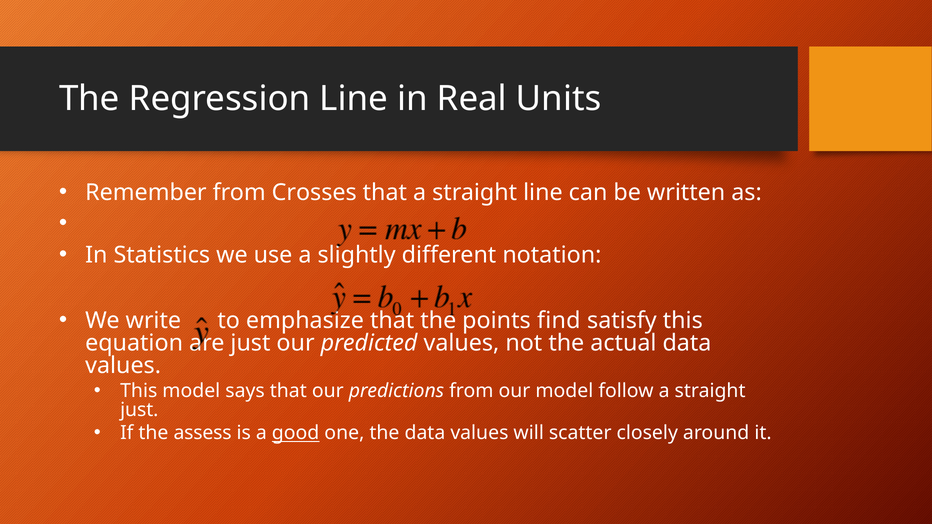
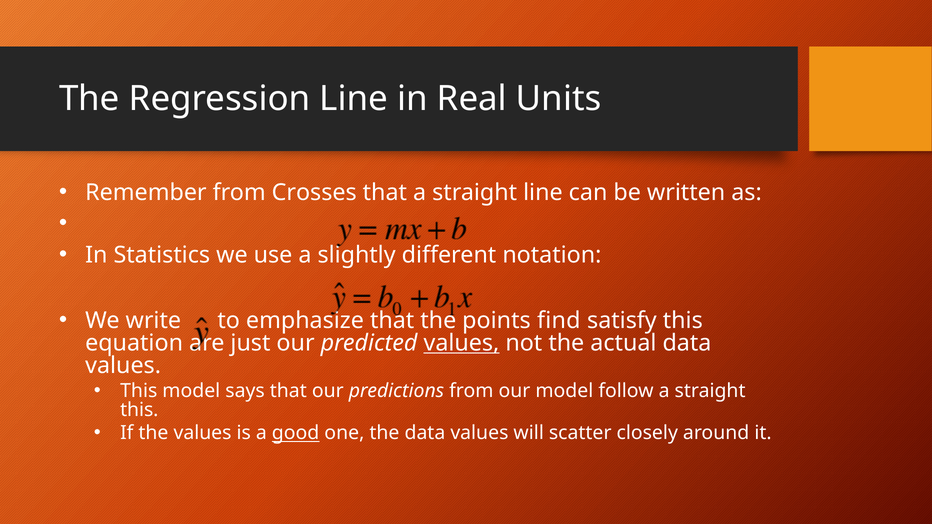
values underline: none -> present (461, 343)
just: just -> this (139, 410)
the assess: assess -> values (203, 433)
